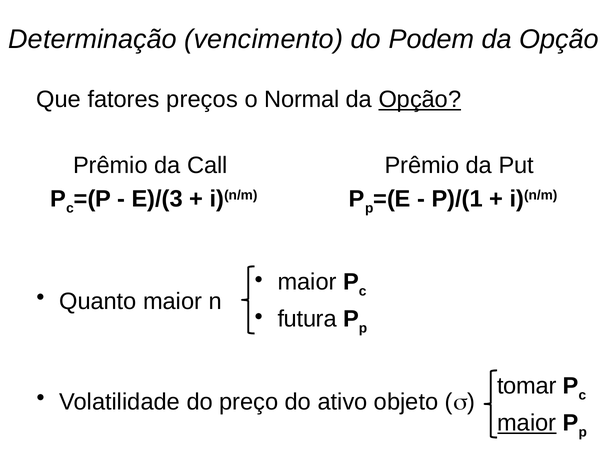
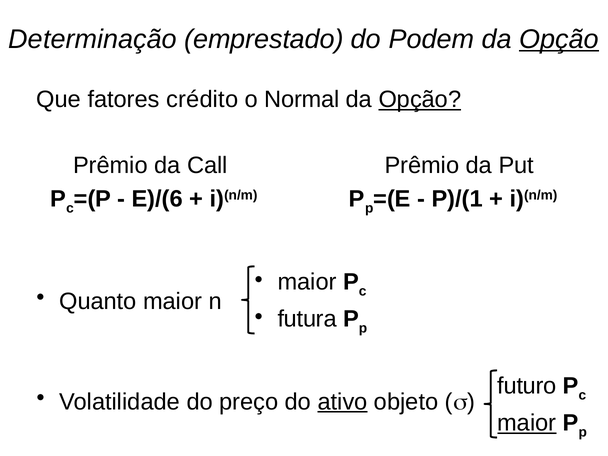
vencimento: vencimento -> emprestado (264, 39)
Opção underline: none -> present (559, 39)
preços: preços -> crédito (202, 99)
E)/(3: E)/(3 -> E)/(6 (157, 199)
tomar: tomar -> futuro (527, 386)
ativo underline: none -> present (343, 402)
